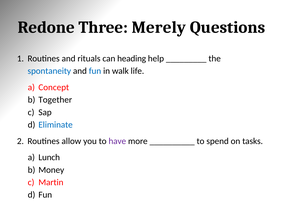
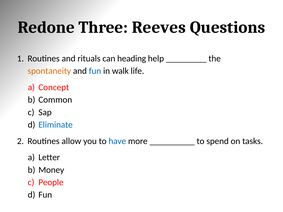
Merely: Merely -> Reeves (159, 27)
spontaneity colour: blue -> orange (49, 71)
Together: Together -> Common (55, 100)
have colour: purple -> blue (117, 141)
Lunch: Lunch -> Letter (49, 158)
Martin: Martin -> People (51, 183)
